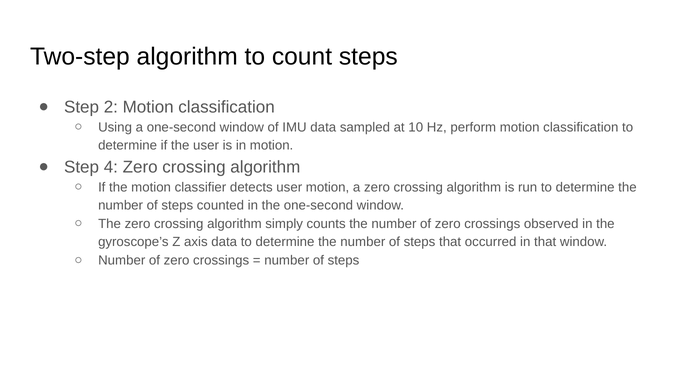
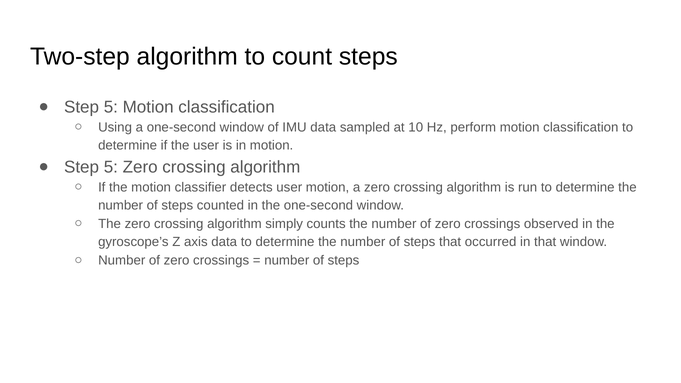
2: 2 -> 5 (111, 107)
4: 4 -> 5 (111, 167)
